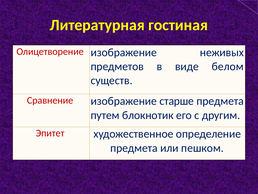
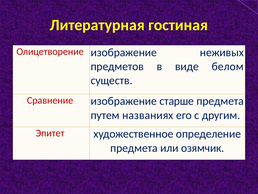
блокнотик: блокнотик -> названиях (148, 115)
пешком: пешком -> озямчик (203, 148)
